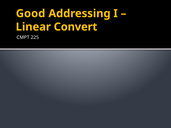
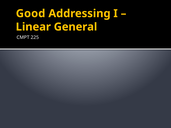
Convert: Convert -> General (75, 27)
